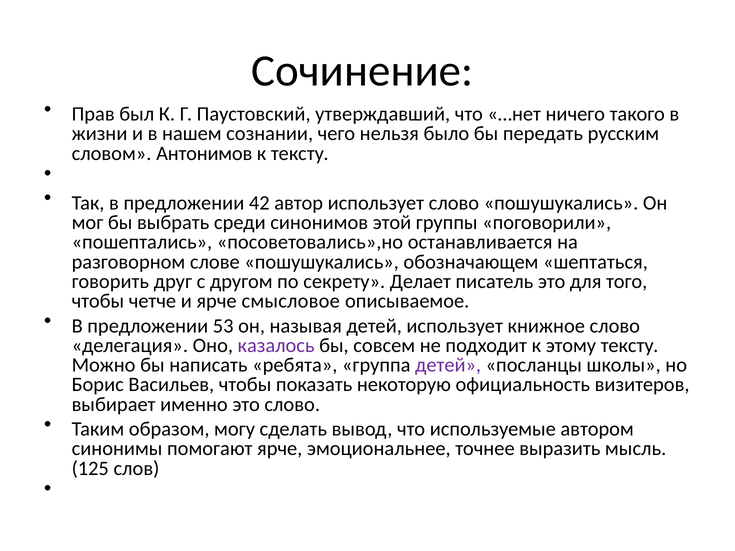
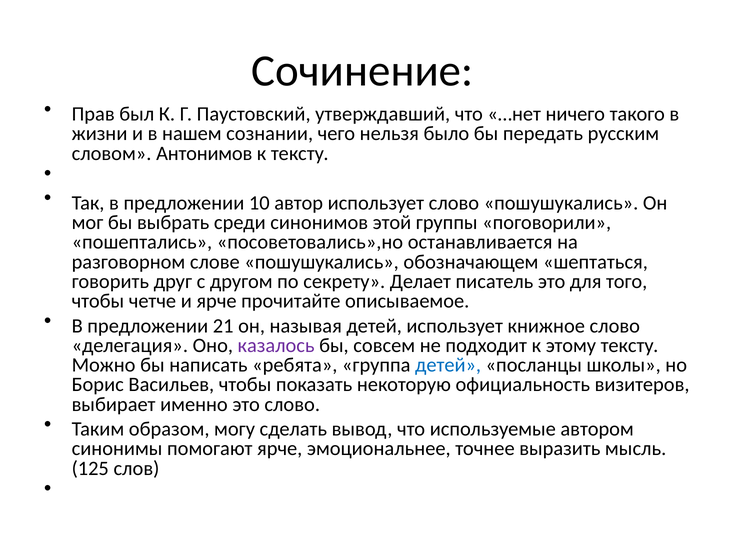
42: 42 -> 10 (259, 203)
смысловое: смысловое -> прочитайте (291, 301)
53: 53 -> 21 (223, 326)
детей colour: purple -> blue (448, 365)
